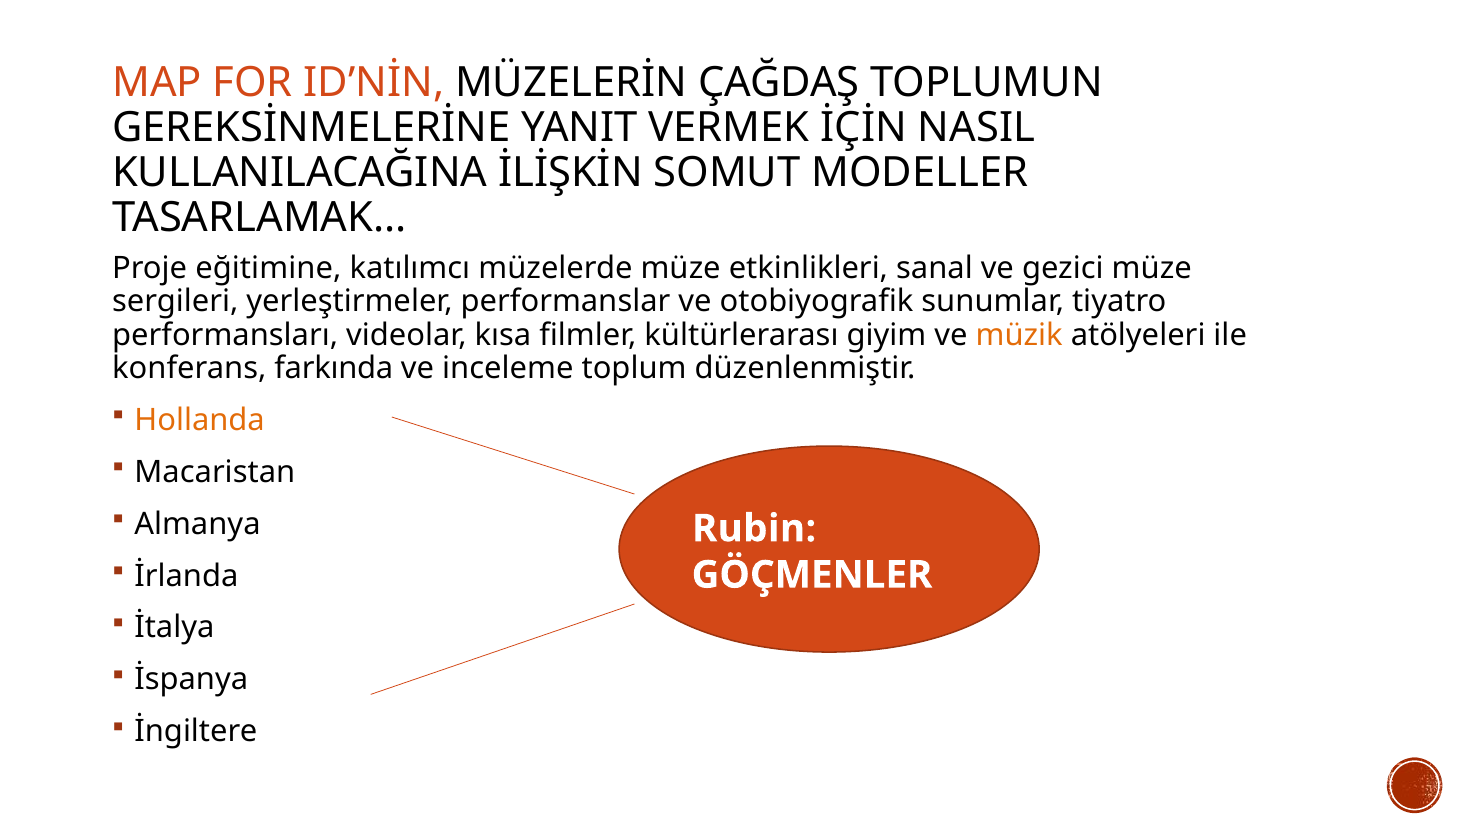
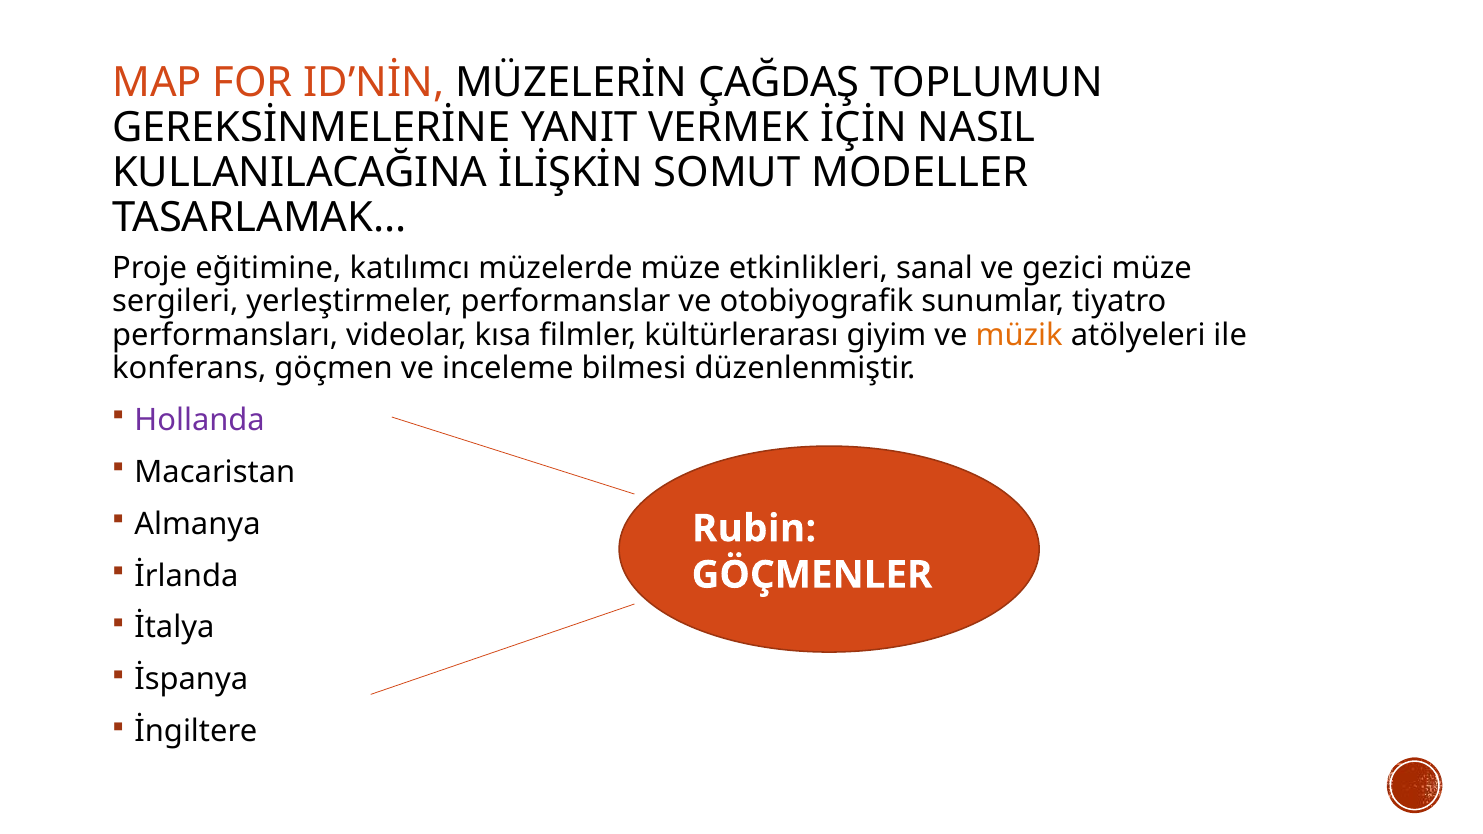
farkında: farkında -> göçmen (334, 368)
toplum: toplum -> bilmesi (634, 368)
Hollanda colour: orange -> purple (200, 420)
